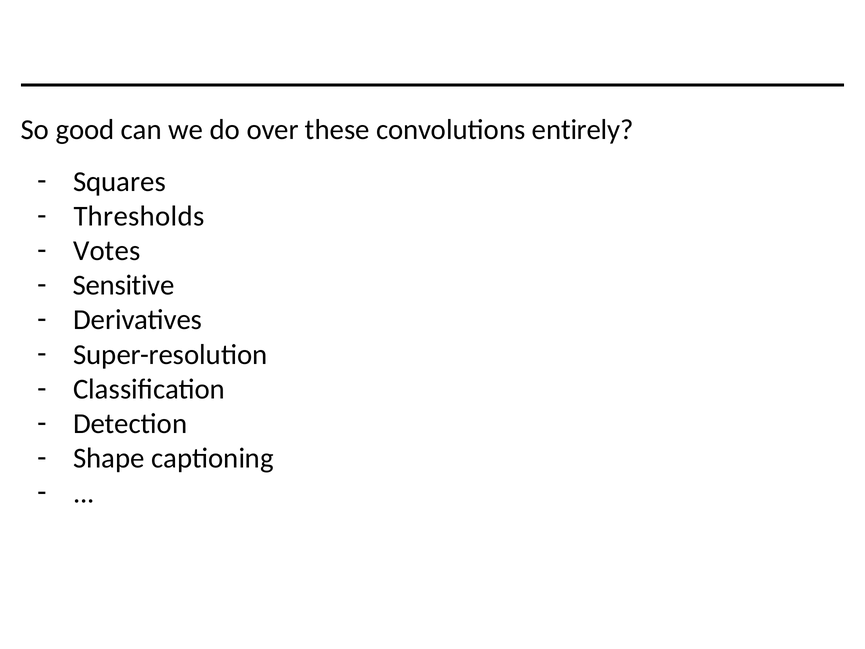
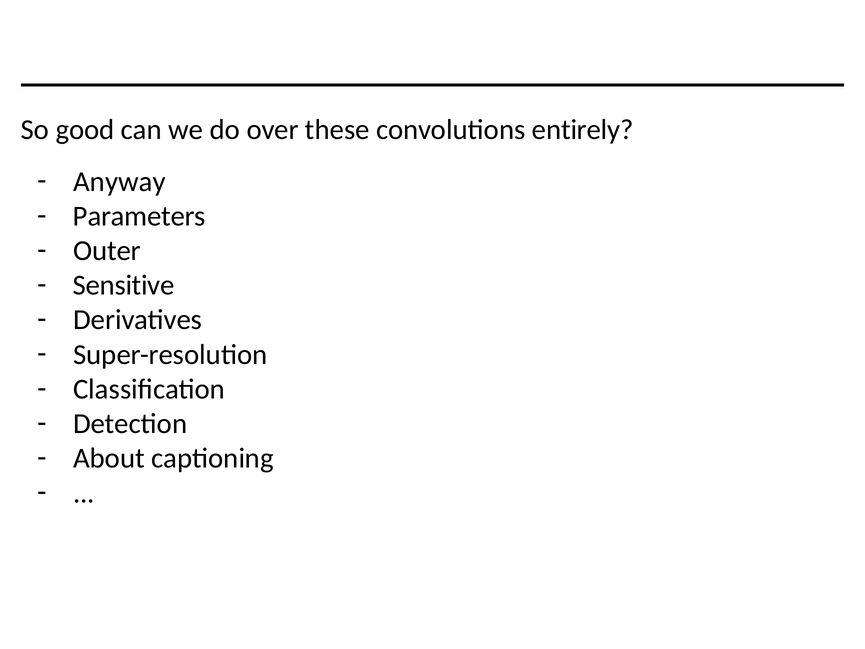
Squares: Squares -> Anyway (119, 181)
Thresholds: Thresholds -> Parameters (139, 216)
Votes: Votes -> Outer (107, 251)
Shape: Shape -> About (109, 458)
